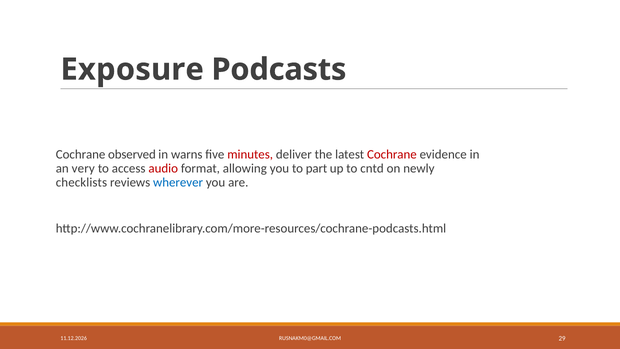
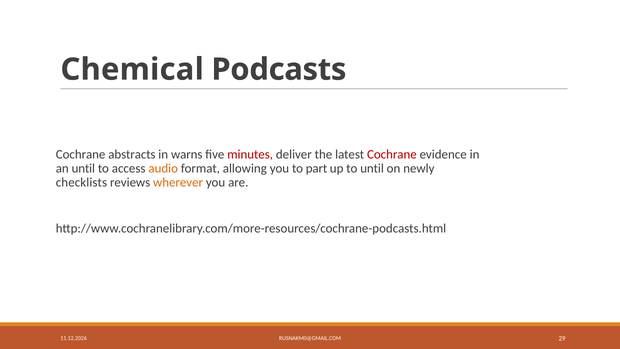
Exposure: Exposure -> Chemical (132, 69)
observed: observed -> abstracts (132, 154)
an very: very -> until (83, 168)
audio colour: red -> orange (163, 168)
to cntd: cntd -> until (372, 168)
wherever colour: blue -> orange (178, 182)
